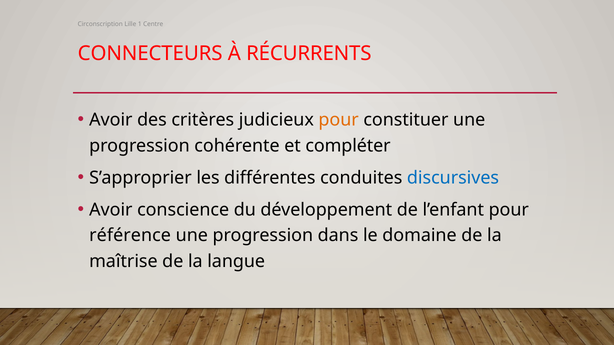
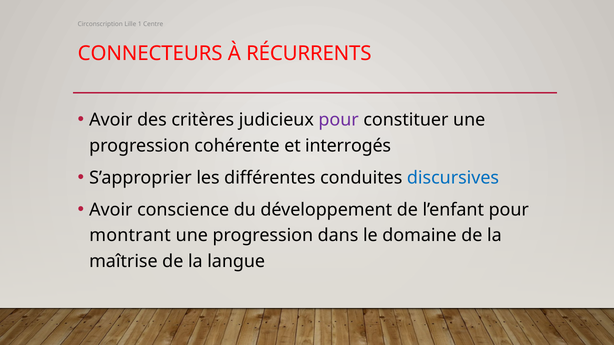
pour colour: orange -> purple (339, 120)
compléter: compléter -> interrogés (348, 146)
référence: référence -> montrant (130, 236)
